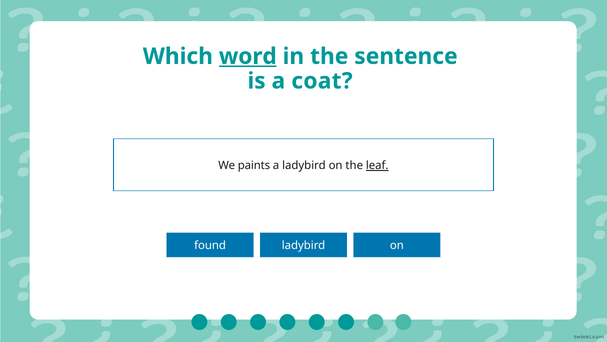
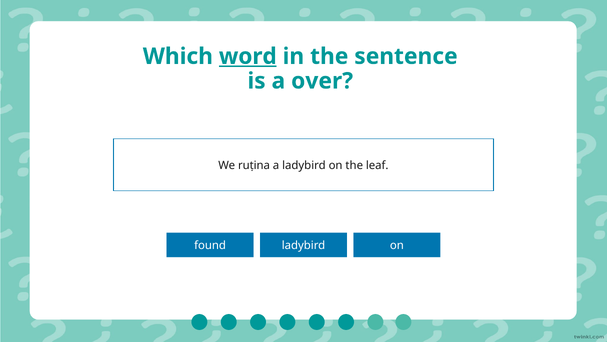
coat: coat -> over (322, 81)
paints: paints -> ruṭina (254, 165)
leaf underline: present -> none (377, 165)
